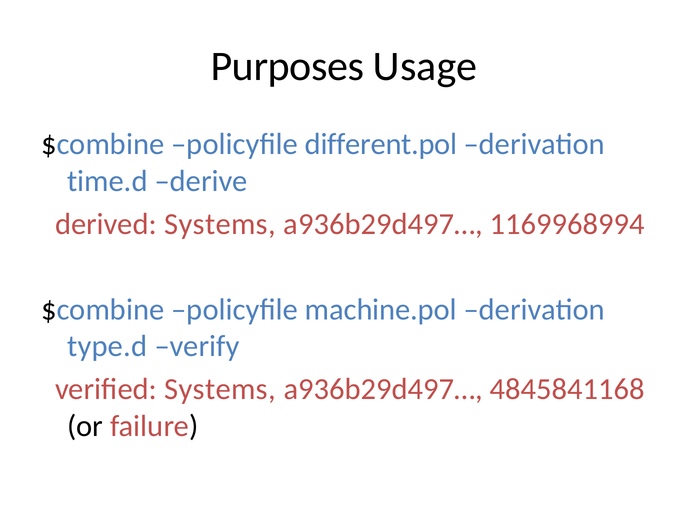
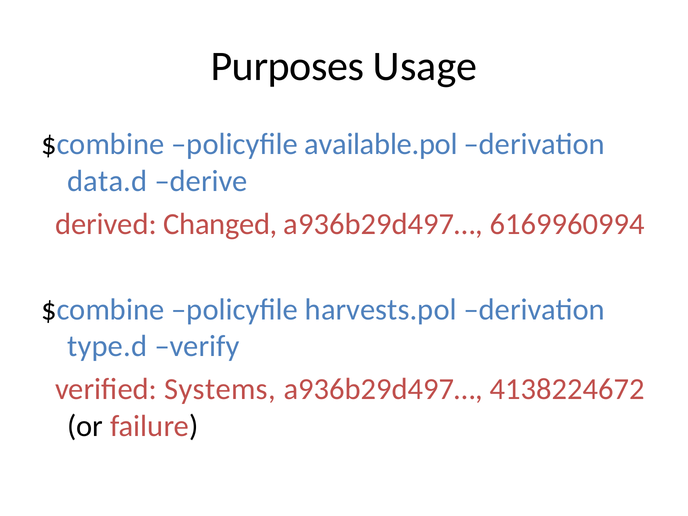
different.pol: different.pol -> available.pol (381, 144)
time.d: time.d -> data.d (107, 181)
derived Systems: Systems -> Changed (220, 224)
1169968994: 1169968994 -> 6169960994 (567, 224)
machine.pol: machine.pol -> harvests.pol (381, 310)
4845841168: 4845841168 -> 4138224672 (567, 389)
